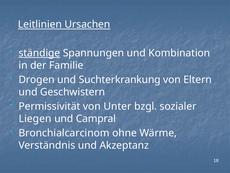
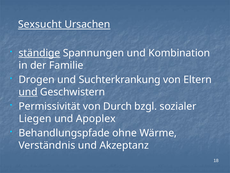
Leitlinien: Leitlinien -> Sexsucht (40, 24)
und underline: none -> present (28, 92)
Unter: Unter -> Durch (118, 106)
Campral: Campral -> Apoplex (96, 118)
Bronchialcarcinom: Bronchialcarcinom -> Behandlungspfade (64, 133)
